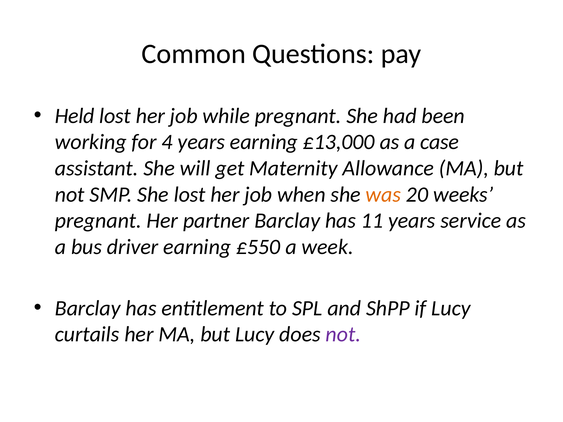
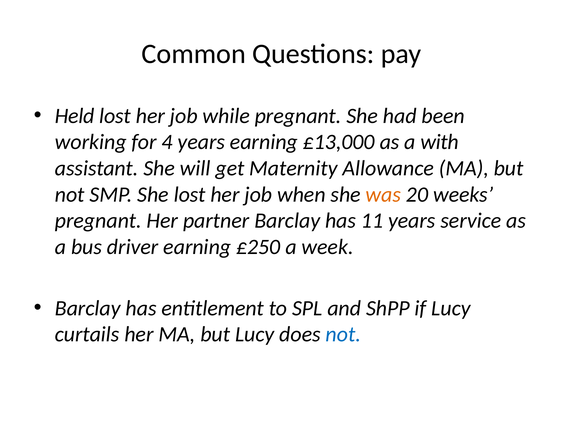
case: case -> with (440, 142)
£550: £550 -> £250 (258, 247)
not colour: purple -> blue (343, 335)
